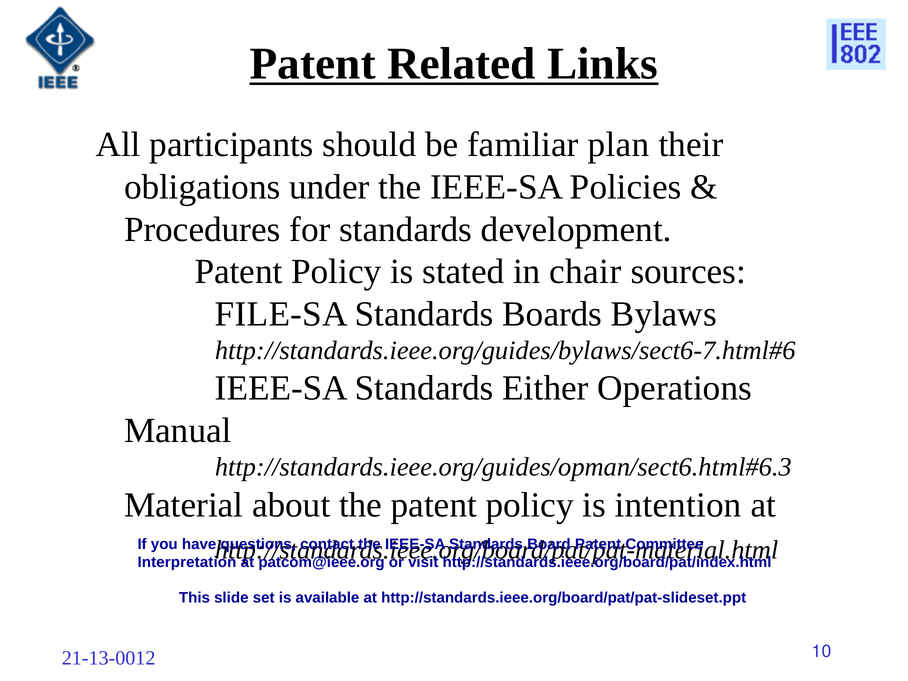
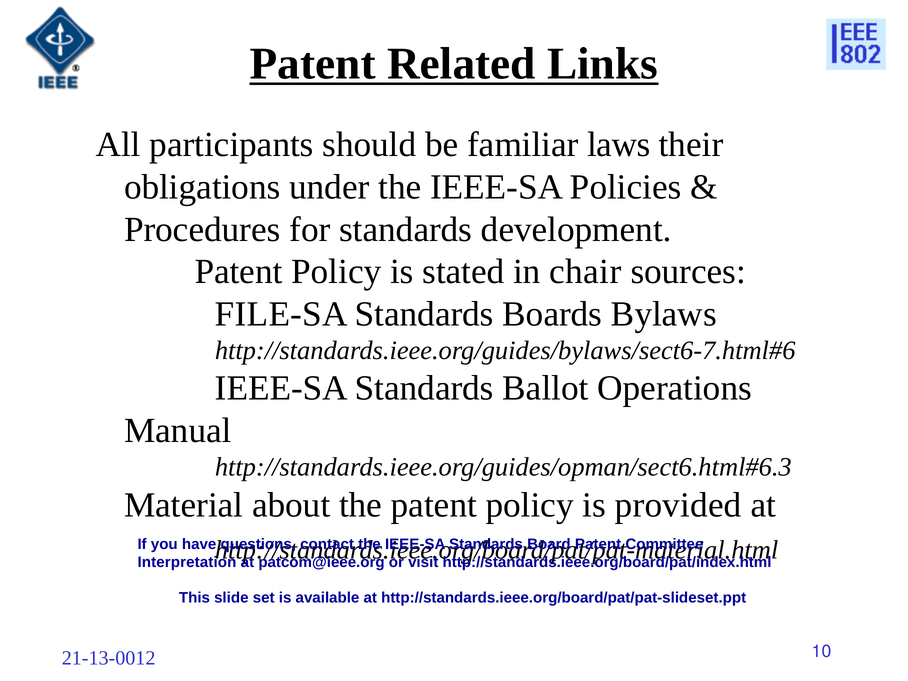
plan: plan -> laws (619, 145)
Either: Either -> Ballot (546, 388)
intention: intention -> provided (678, 505)
